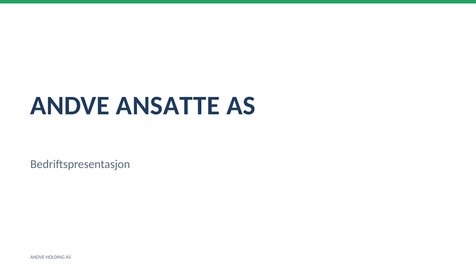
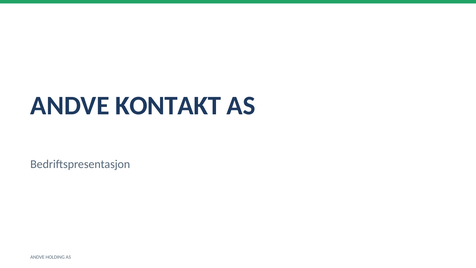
ANSATTE: ANSATTE -> KONTAKT (168, 106)
